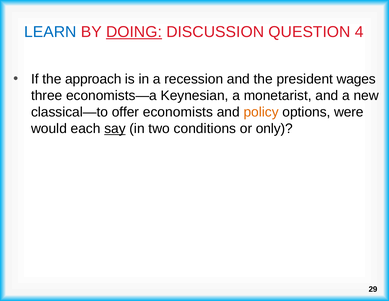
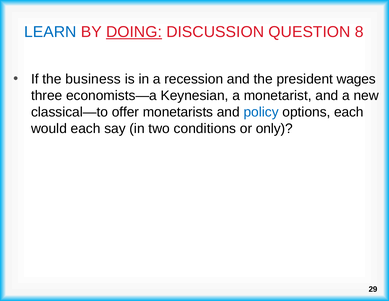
4: 4 -> 8 (359, 32)
approach: approach -> business (93, 79)
economists: economists -> monetarists (178, 112)
policy colour: orange -> blue (261, 112)
options were: were -> each (349, 112)
say underline: present -> none (115, 128)
